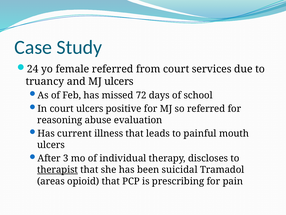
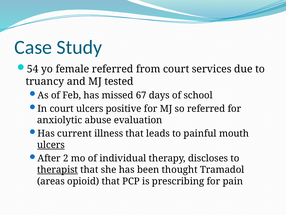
24: 24 -> 54 (33, 69)
MJ ulcers: ulcers -> tested (119, 81)
72: 72 -> 67 (141, 95)
reasoning: reasoning -> anxiolytic (60, 120)
ulcers underline: none -> present (51, 145)
3: 3 -> 2 (66, 158)
suicidal: suicidal -> thought (180, 169)
